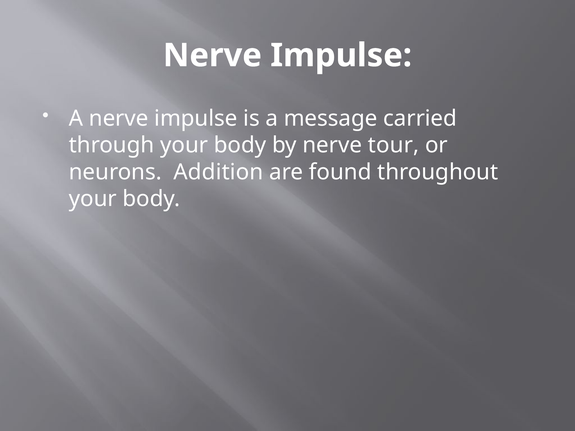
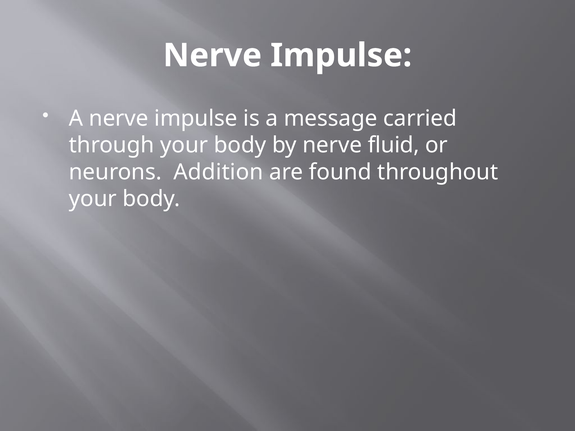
tour: tour -> fluid (394, 145)
